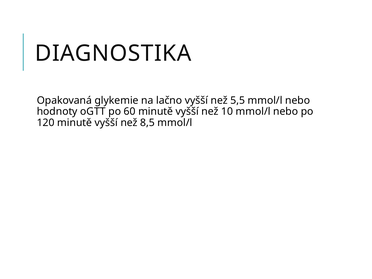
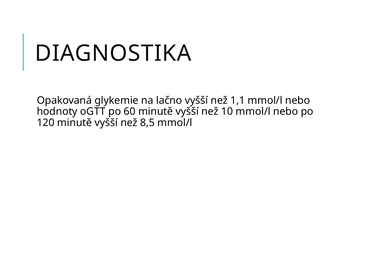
5,5: 5,5 -> 1,1 (238, 100)
